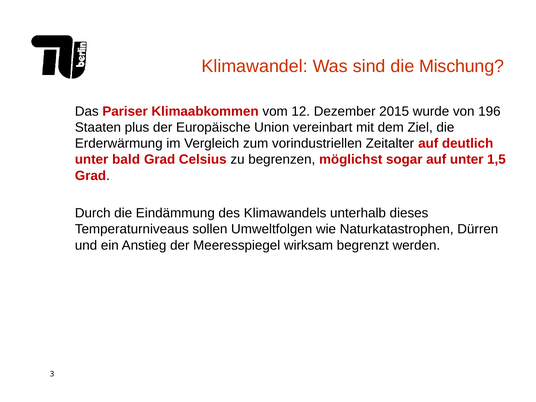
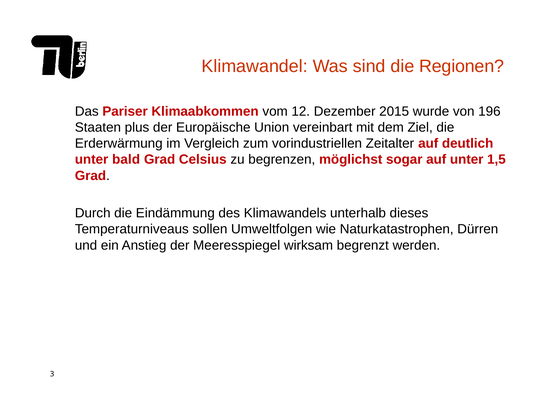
Mischung: Mischung -> Regionen (462, 66)
